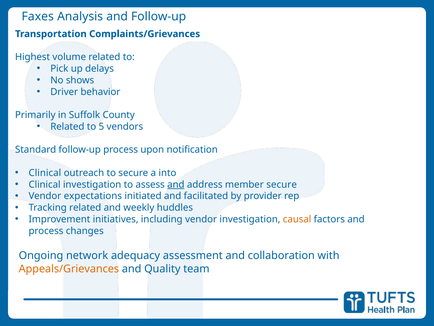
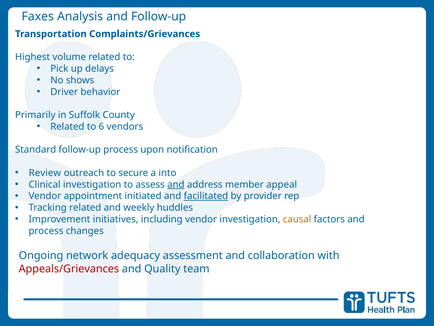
5: 5 -> 6 (101, 126)
Clinical: Clinical -> Review (45, 173)
member secure: secure -> appeal (282, 184)
expectations: expectations -> appointment (93, 196)
facilitated underline: none -> present (206, 196)
Appeals/Grievances colour: orange -> red (69, 268)
